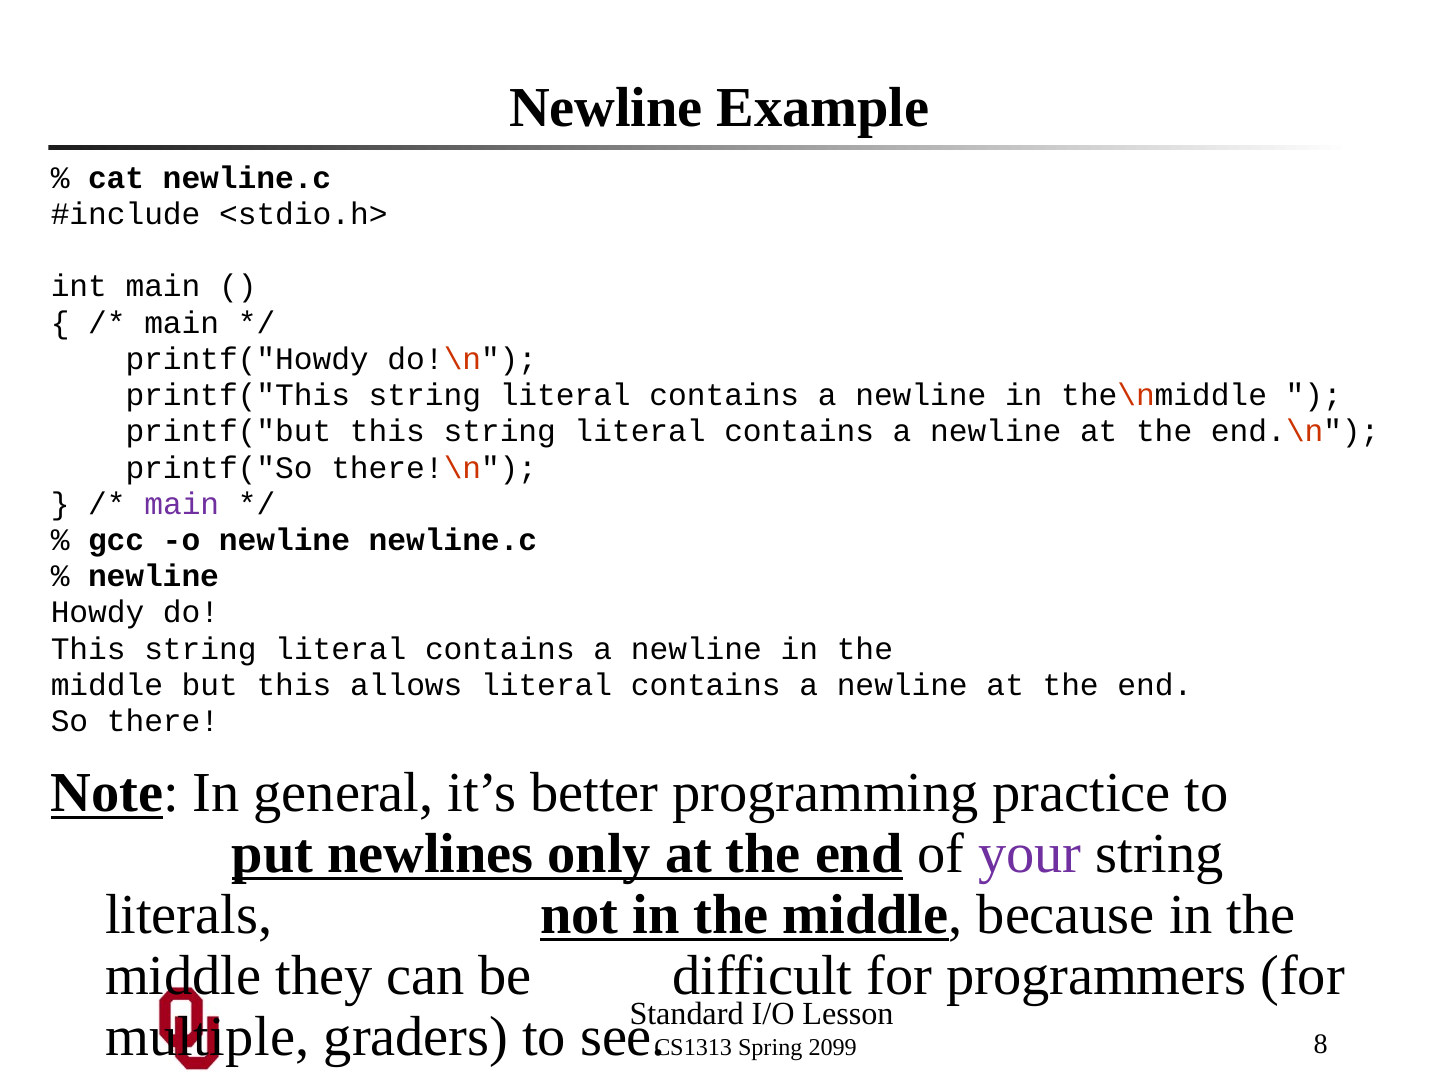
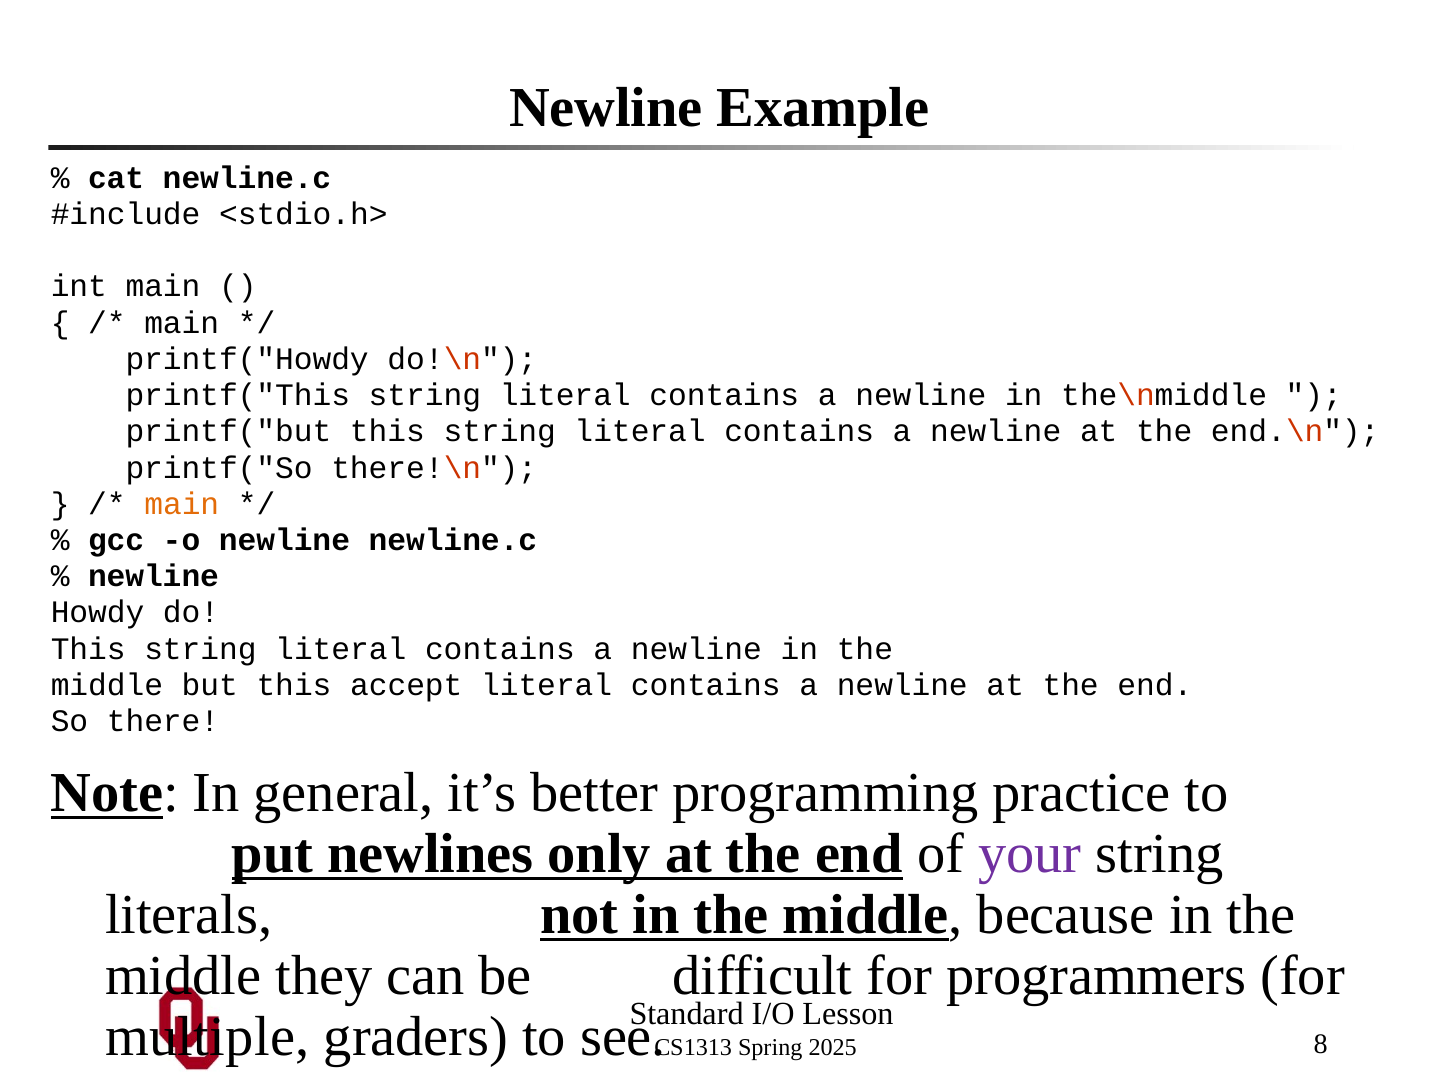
main colour: purple -> orange (182, 504)
allows: allows -> accept (406, 685)
2099: 2099 -> 2025 (833, 1048)
